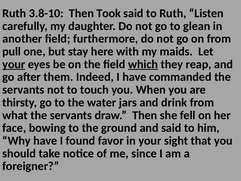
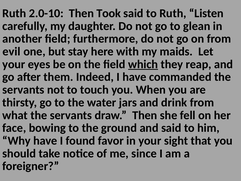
3.8-10: 3.8-10 -> 2.0-10 (46, 13)
pull: pull -> evil (11, 51)
your underline: present -> none (14, 64)
